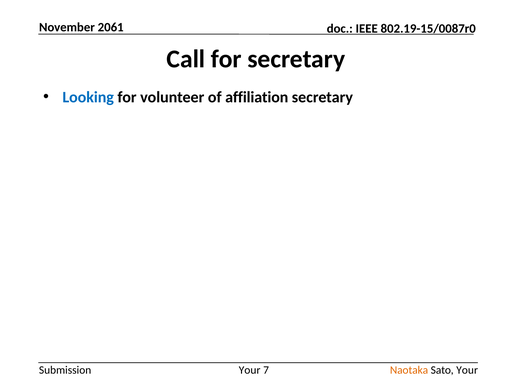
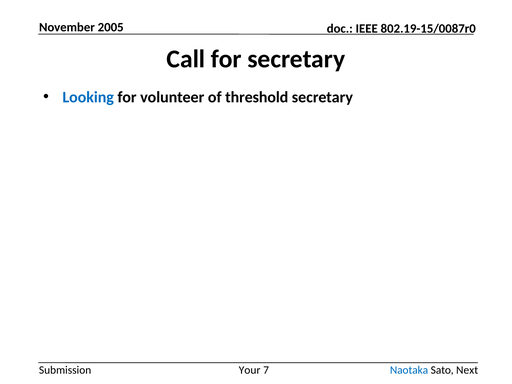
2061: 2061 -> 2005 (111, 27)
affiliation: affiliation -> threshold (257, 97)
Naotaka colour: orange -> blue (409, 370)
Sato Your: Your -> Next (467, 370)
